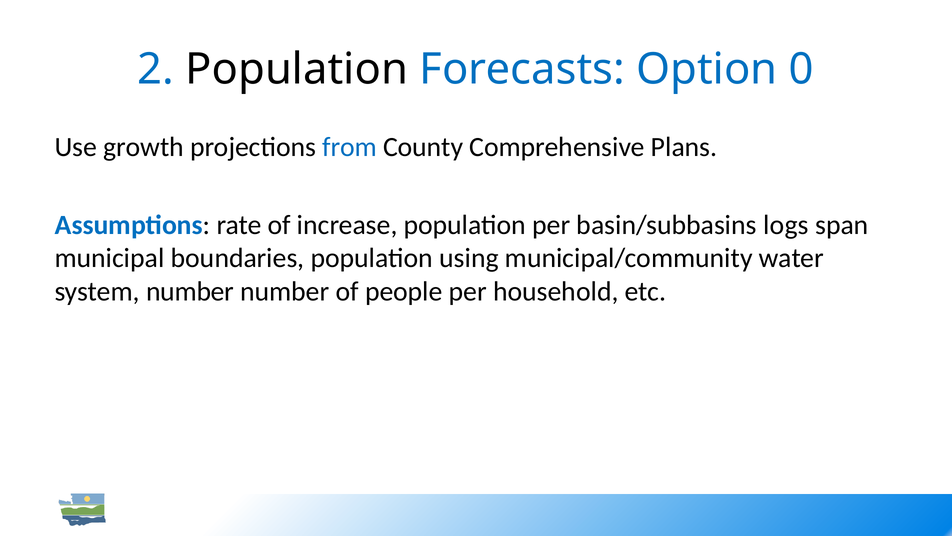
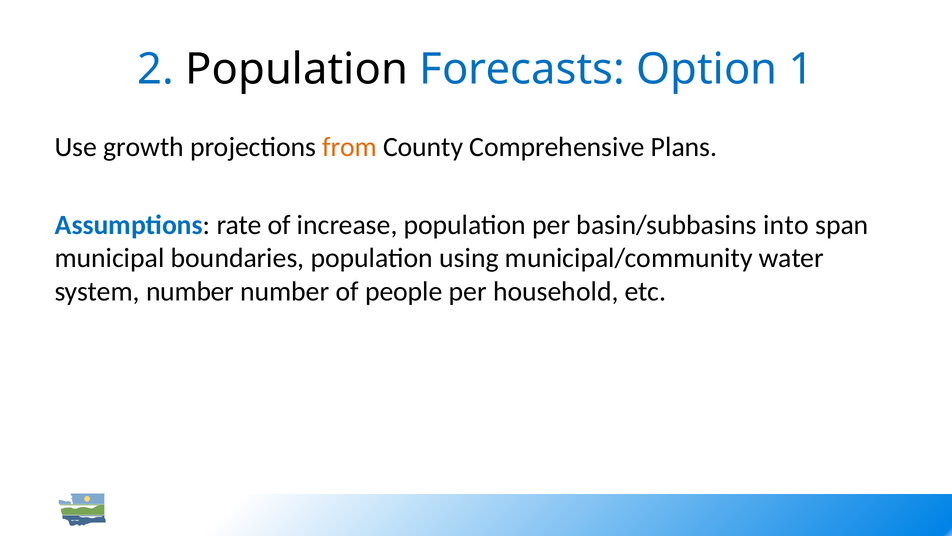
0: 0 -> 1 (801, 69)
from colour: blue -> orange (350, 147)
logs: logs -> into (786, 225)
